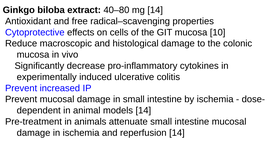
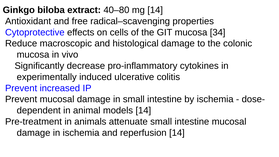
10: 10 -> 34 (218, 32)
